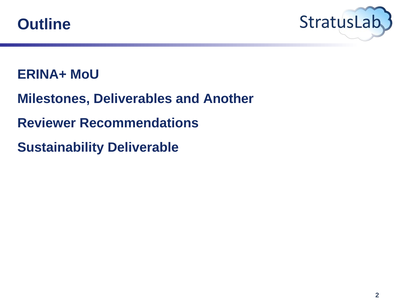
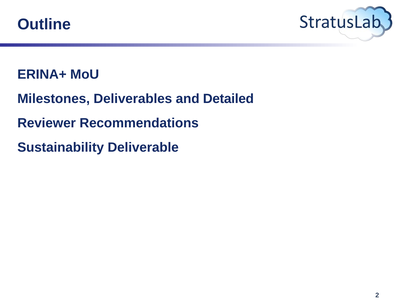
Another: Another -> Detailed (228, 99)
